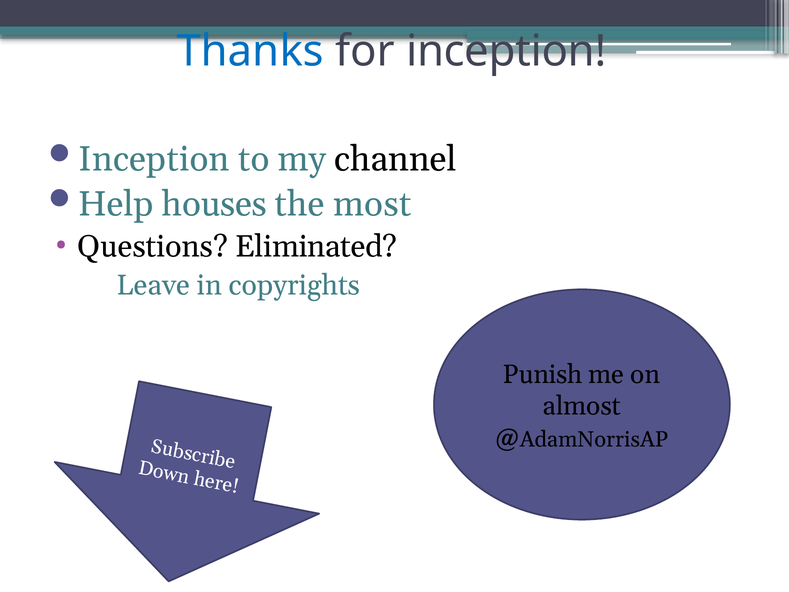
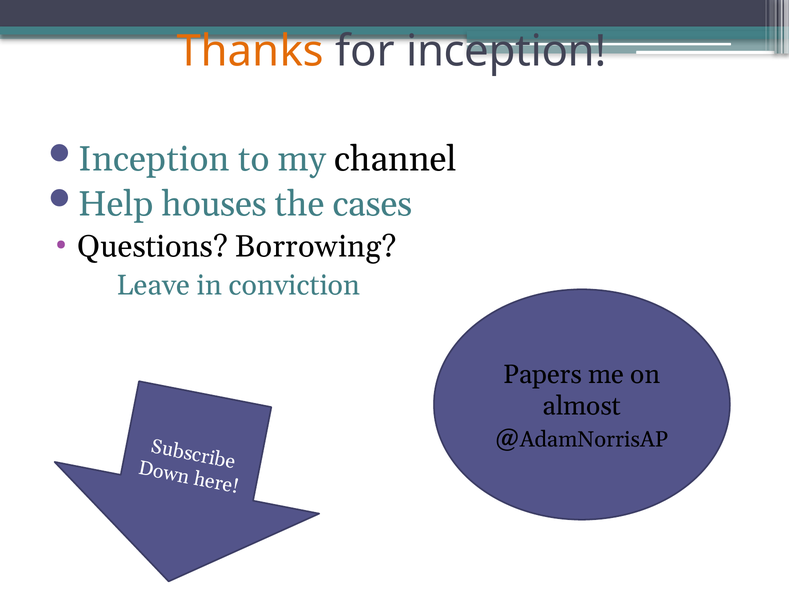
Thanks colour: blue -> orange (250, 51)
most: most -> cases (373, 204)
Eliminated: Eliminated -> Borrowing (316, 247)
copyrights: copyrights -> conviction (295, 285)
Punish: Punish -> Papers (543, 375)
